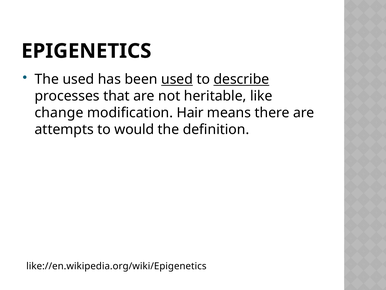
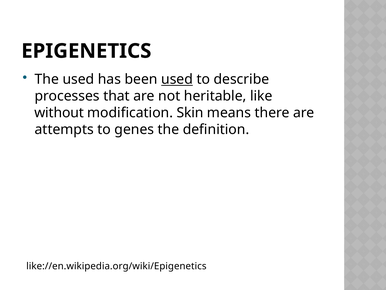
describe underline: present -> none (241, 79)
change: change -> without (59, 113)
Hair: Hair -> Skin (190, 113)
would: would -> genes (134, 129)
